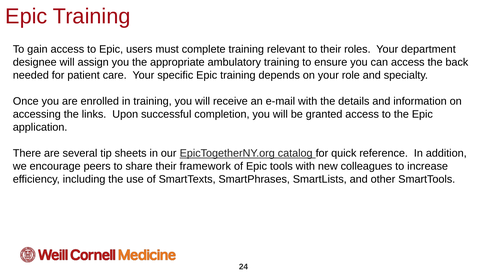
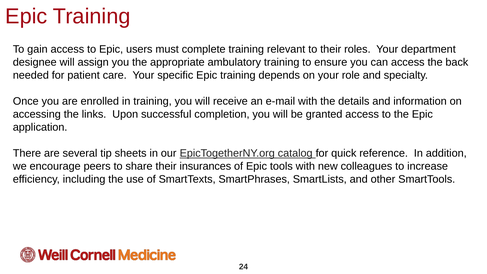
framework: framework -> insurances (205, 166)
